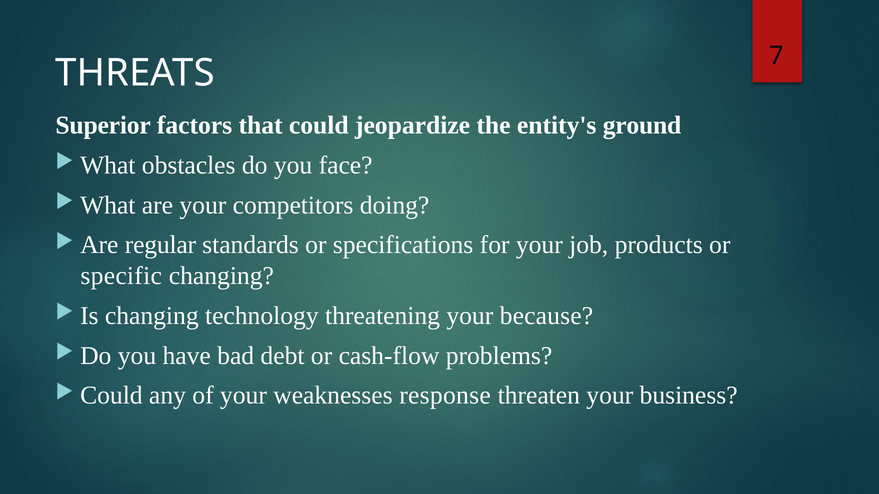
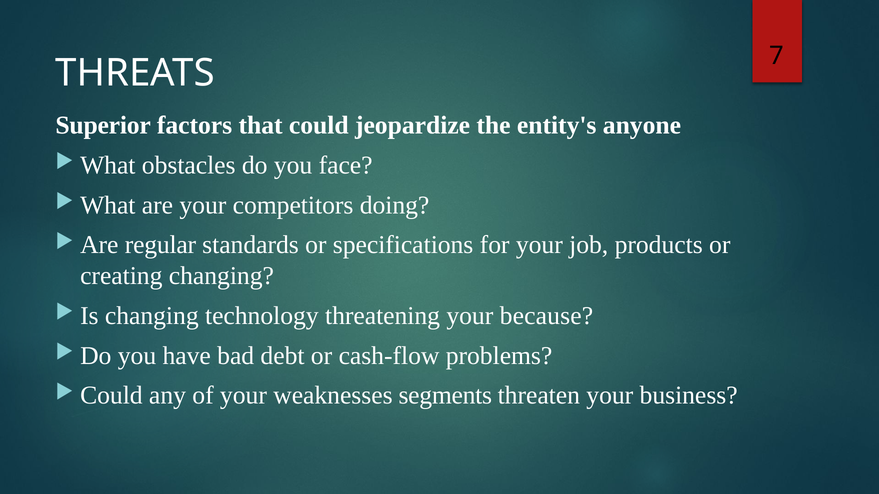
ground: ground -> anyone (642, 125)
specific: specific -> creating (121, 276)
response: response -> segments (445, 396)
